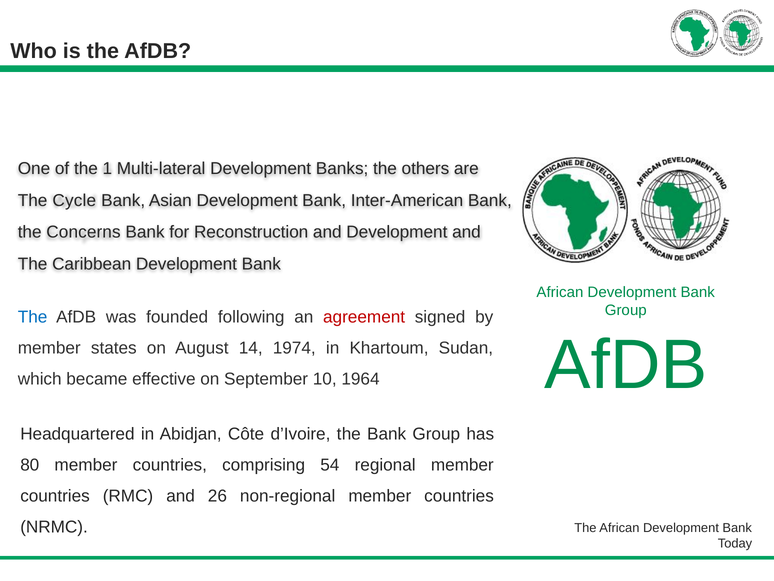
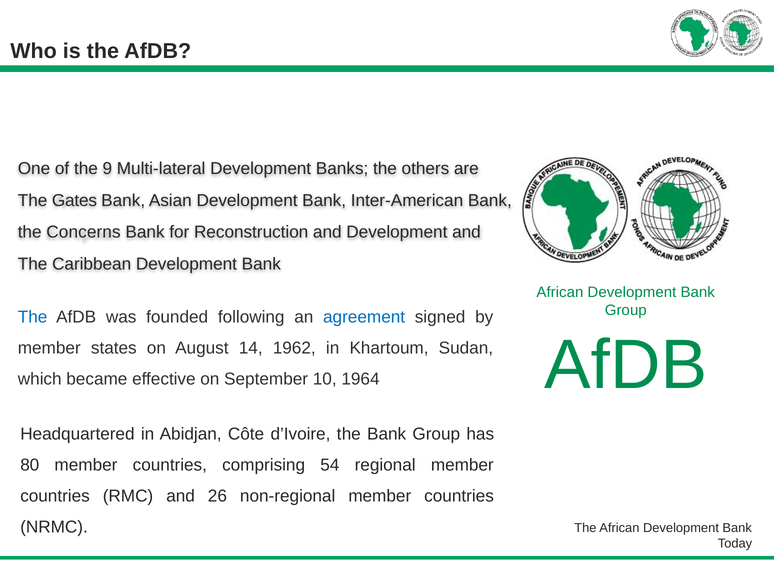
1: 1 -> 9 (107, 168)
Cycle: Cycle -> Gates (74, 200)
agreement colour: red -> blue (364, 317)
1974: 1974 -> 1962 (294, 348)
